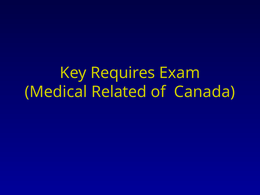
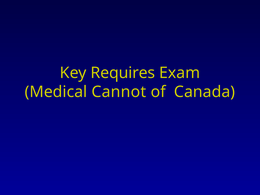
Related: Related -> Cannot (119, 92)
